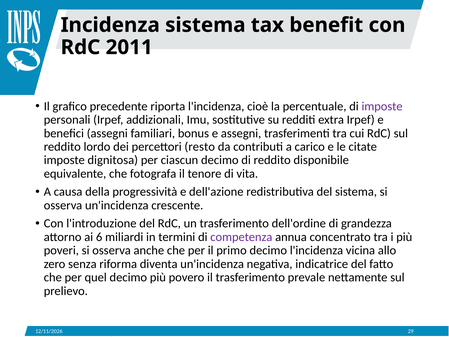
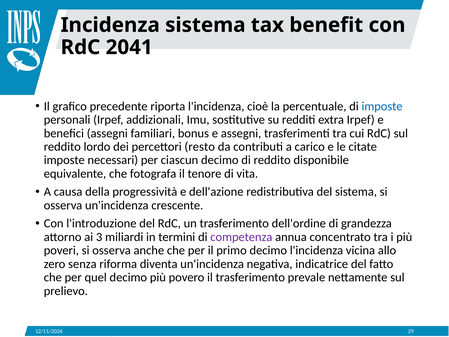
2011: 2011 -> 2041 (129, 47)
imposte colour: purple -> blue (382, 106)
dignitosa: dignitosa -> necessari (113, 160)
6: 6 -> 3 (99, 237)
